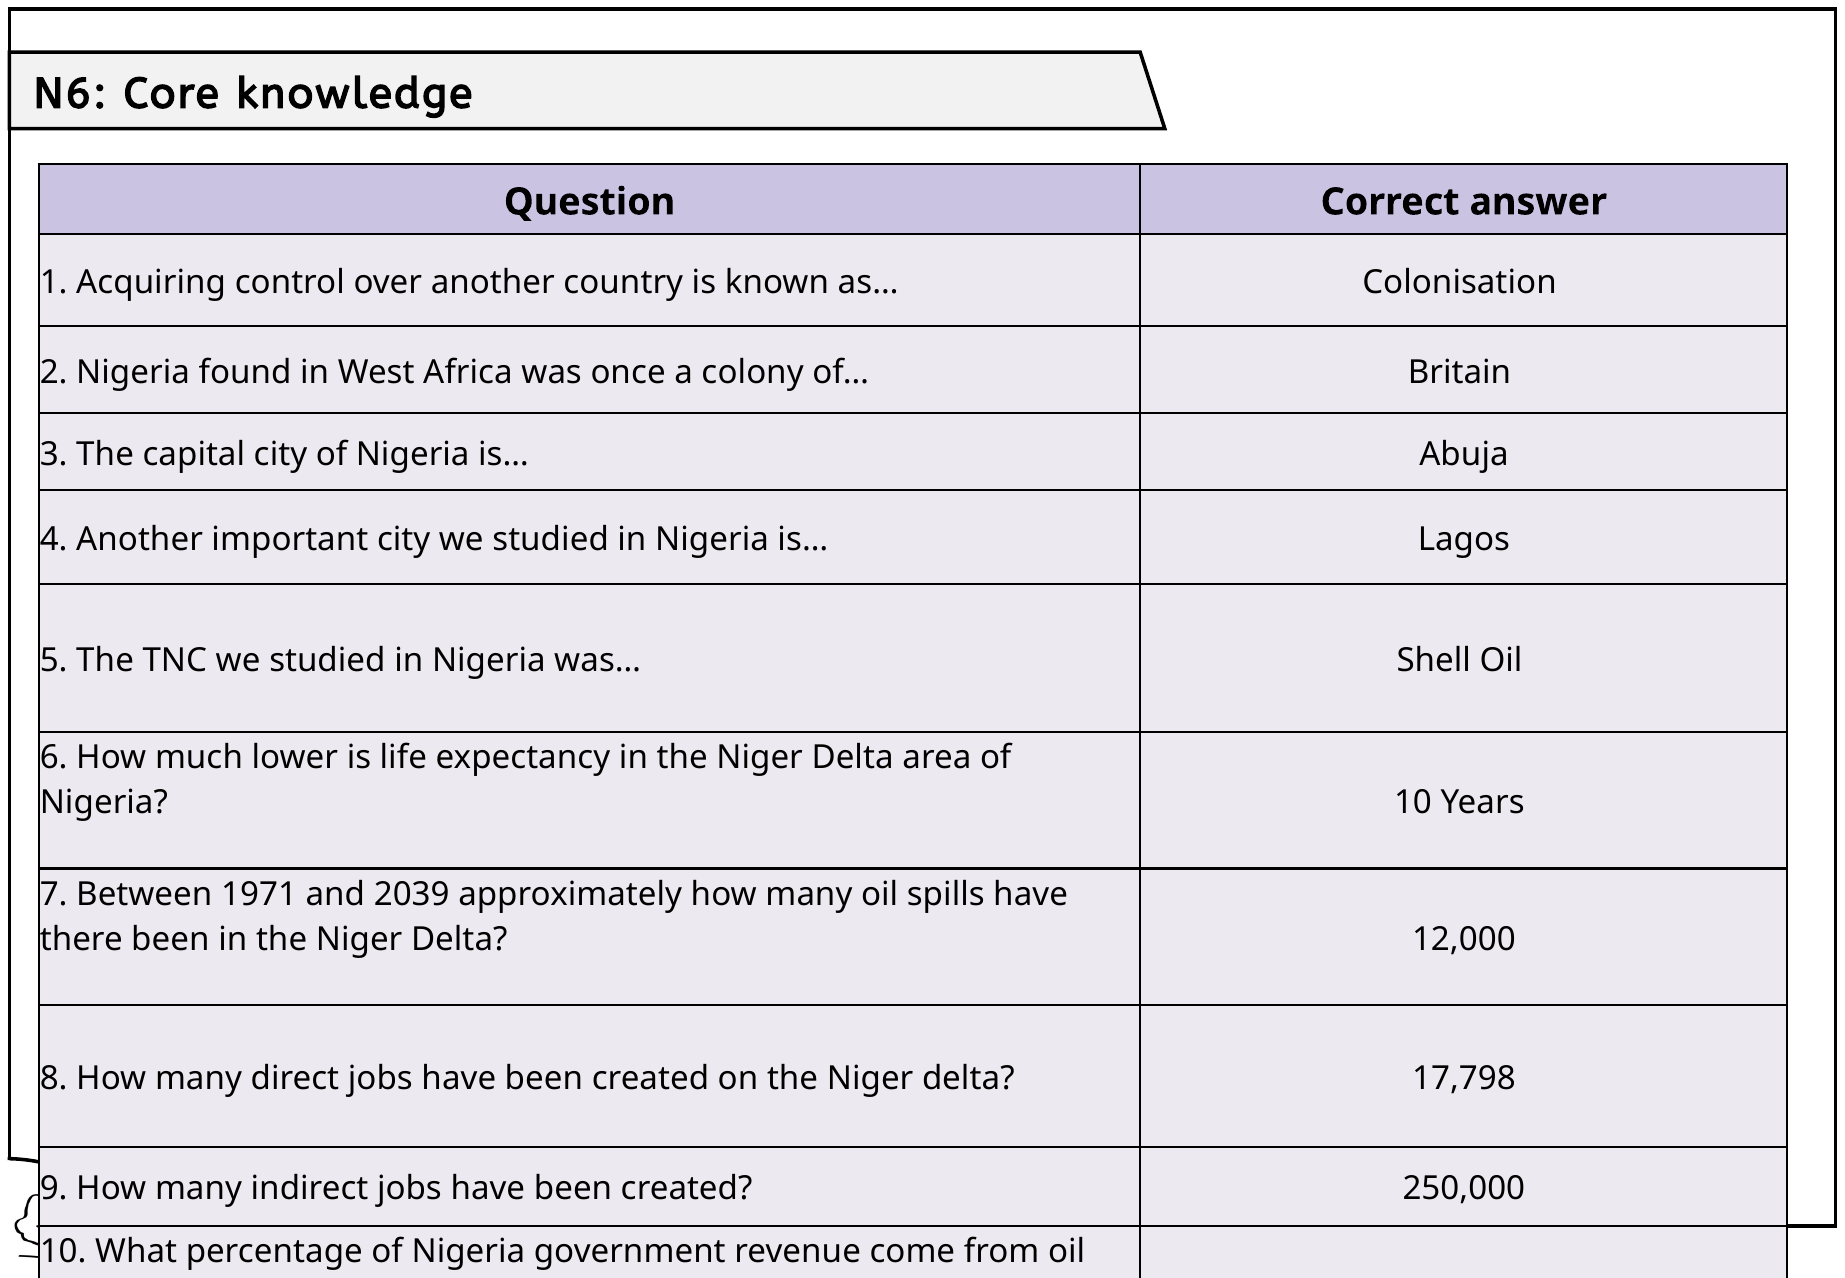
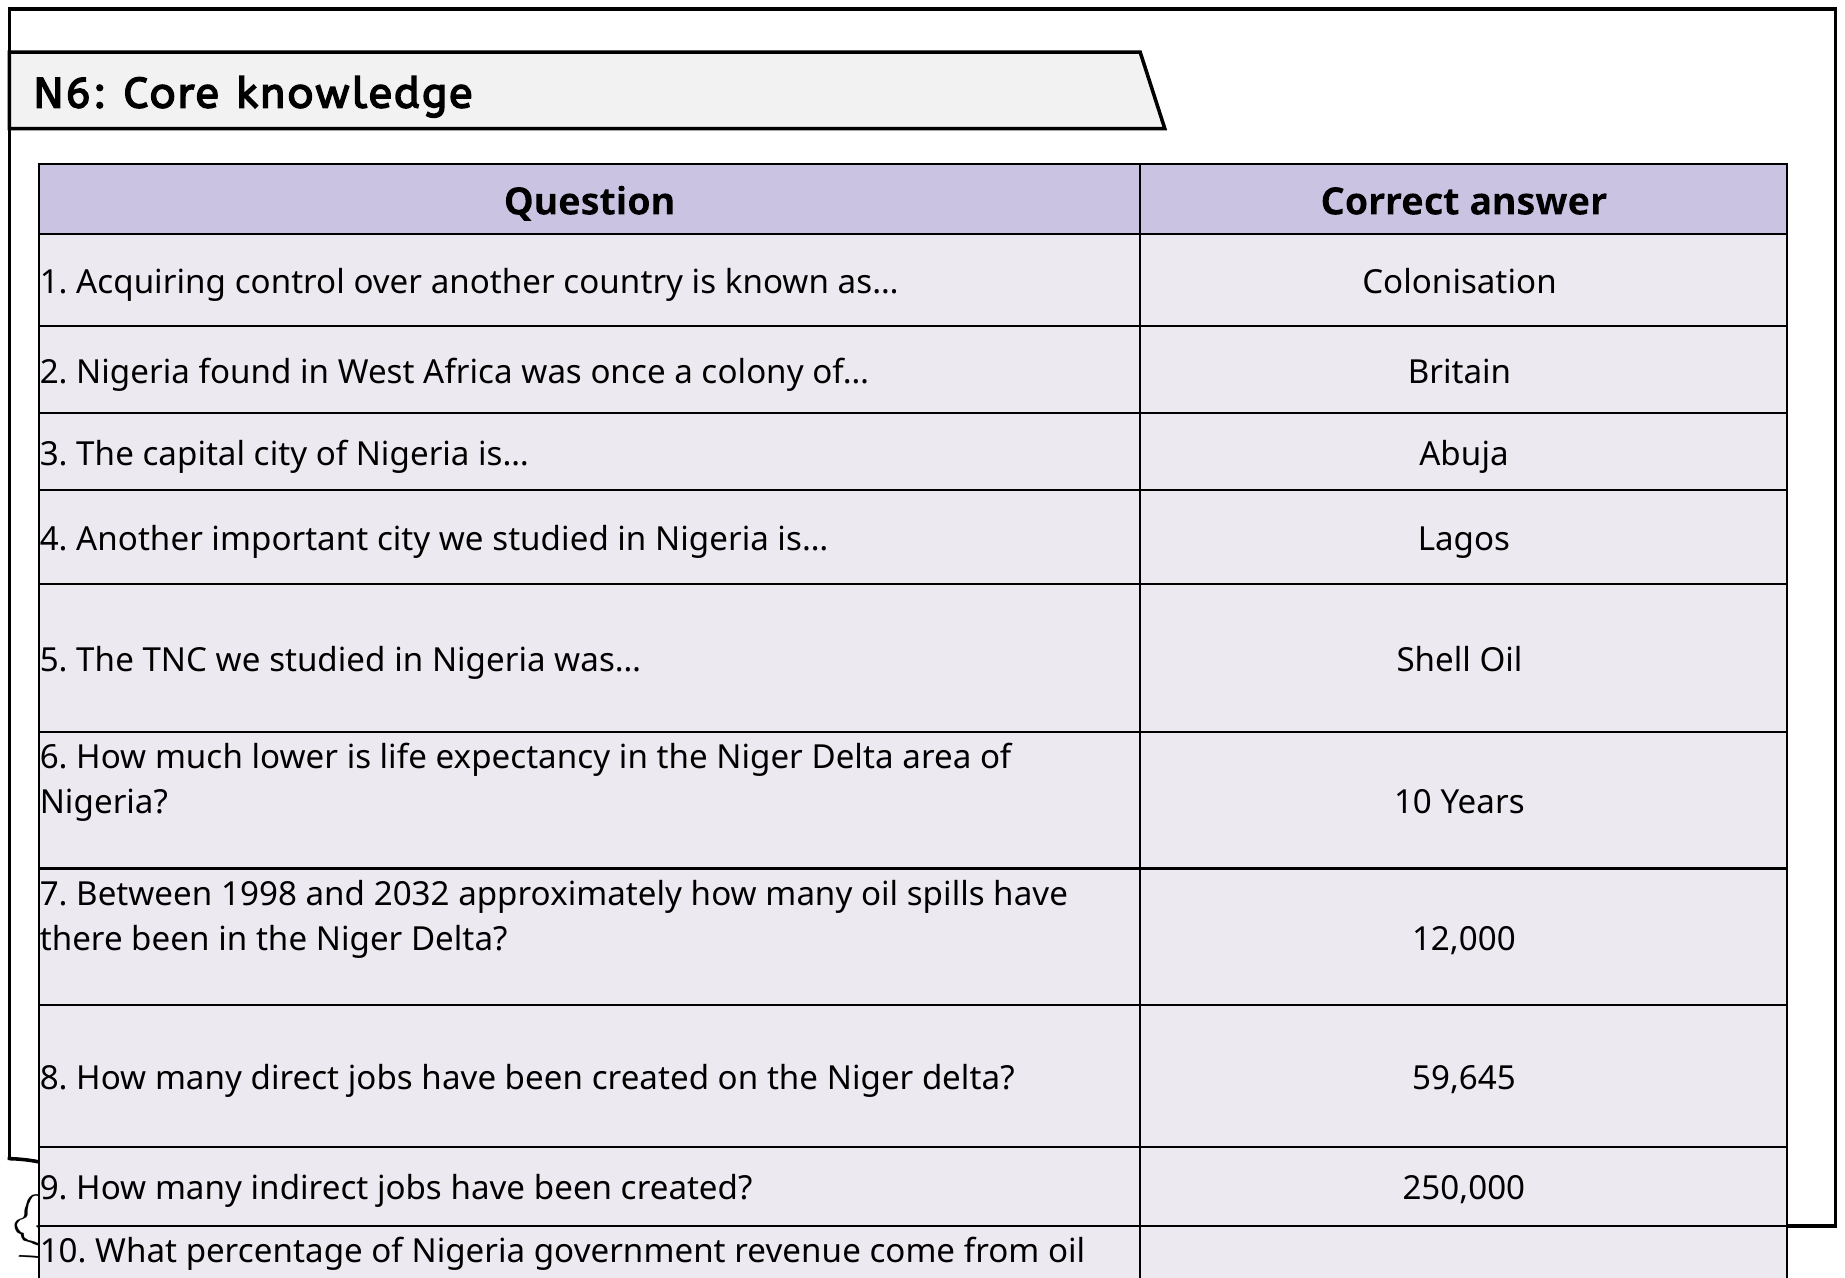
1971: 1971 -> 1998 (259, 894)
2039: 2039 -> 2032 (412, 894)
17,798: 17,798 -> 59,645 (1464, 1078)
